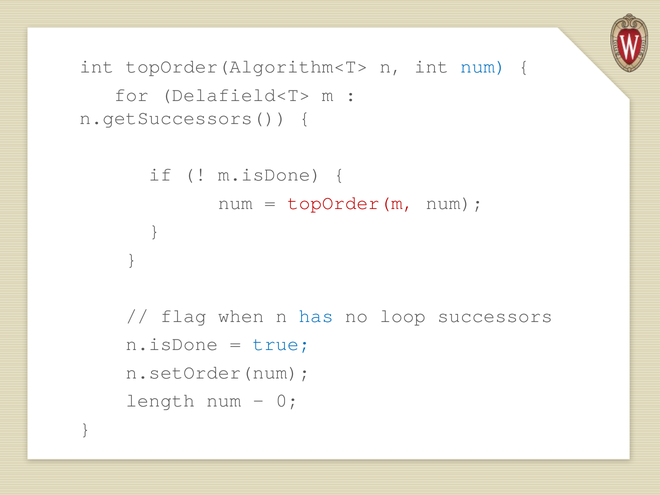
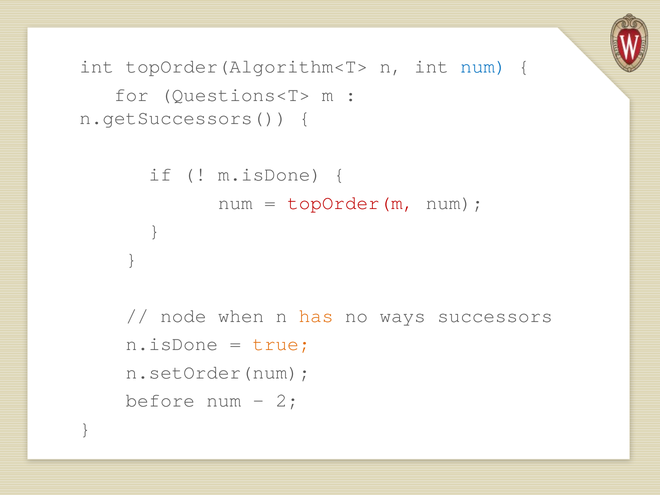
Delafield<T>: Delafield<T> -> Questions<T> (235, 95)
flag: flag -> node (183, 316)
has colour: blue -> orange (316, 316)
loop: loop -> ways (403, 316)
true colour: blue -> orange (281, 344)
length: length -> before (160, 400)
0: 0 -> 2 (287, 400)
